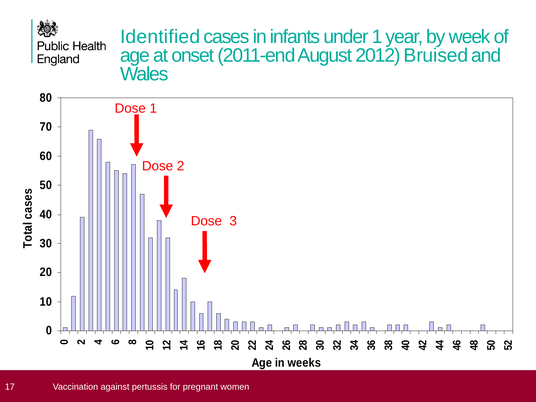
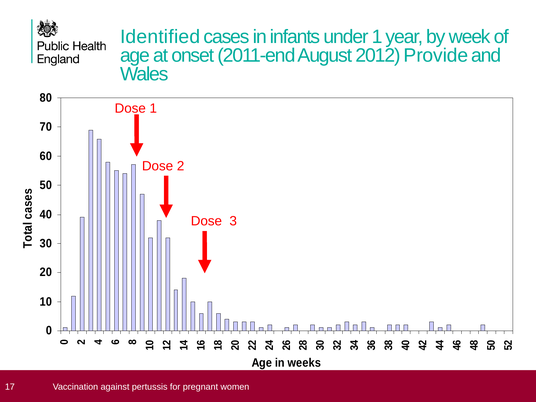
Bruised: Bruised -> Provide (436, 56)
